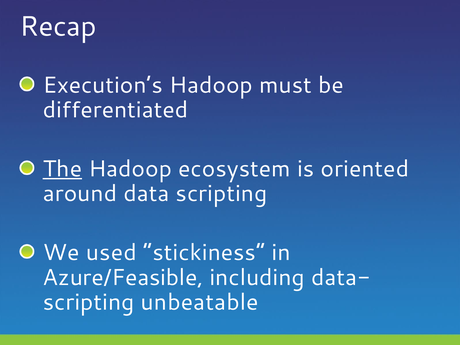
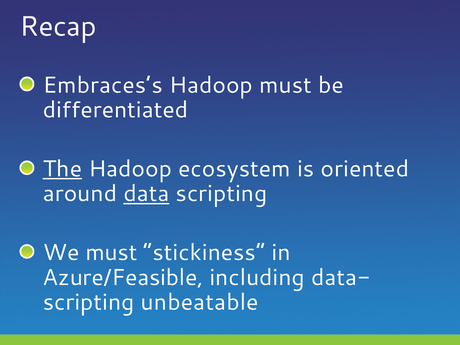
Execution’s: Execution’s -> Embraces’s (103, 85)
data underline: none -> present (146, 194)
We used: used -> must (111, 253)
